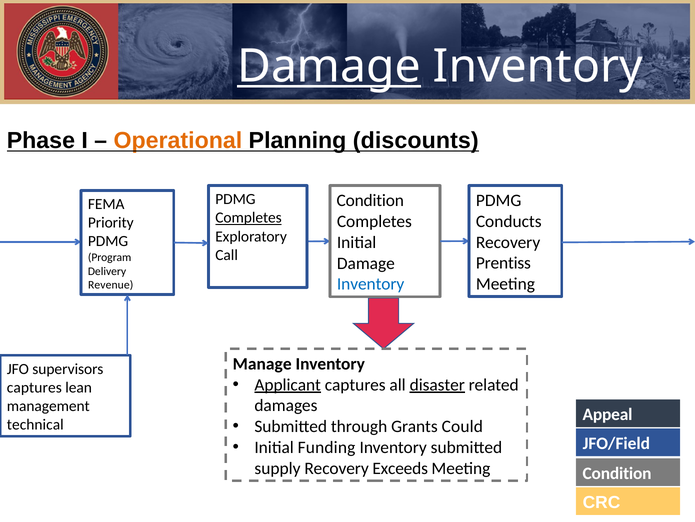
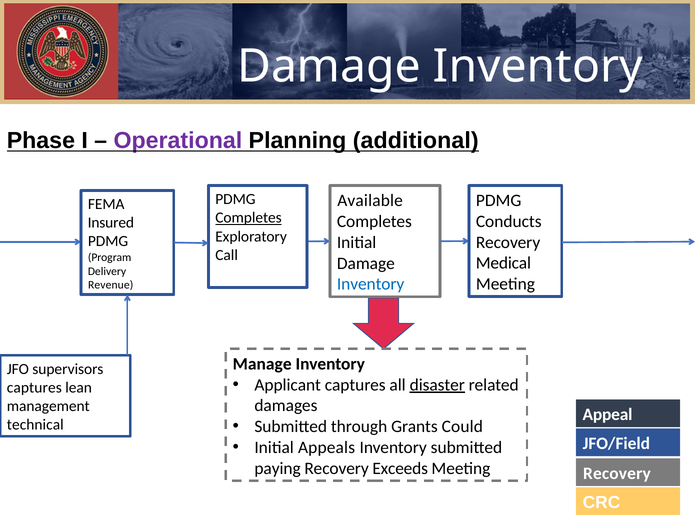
Damage underline: present -> none (329, 66)
Operational colour: orange -> purple (178, 141)
discounts: discounts -> additional (416, 141)
Condition: Condition -> Available (370, 200)
Priority: Priority -> Insured (111, 222)
Prentiss: Prentiss -> Medical (503, 263)
Applicant underline: present -> none (288, 384)
Funding: Funding -> Appeals (327, 447)
supply: supply -> paying (278, 468)
Condition: Condition -> Recovery (617, 473)
